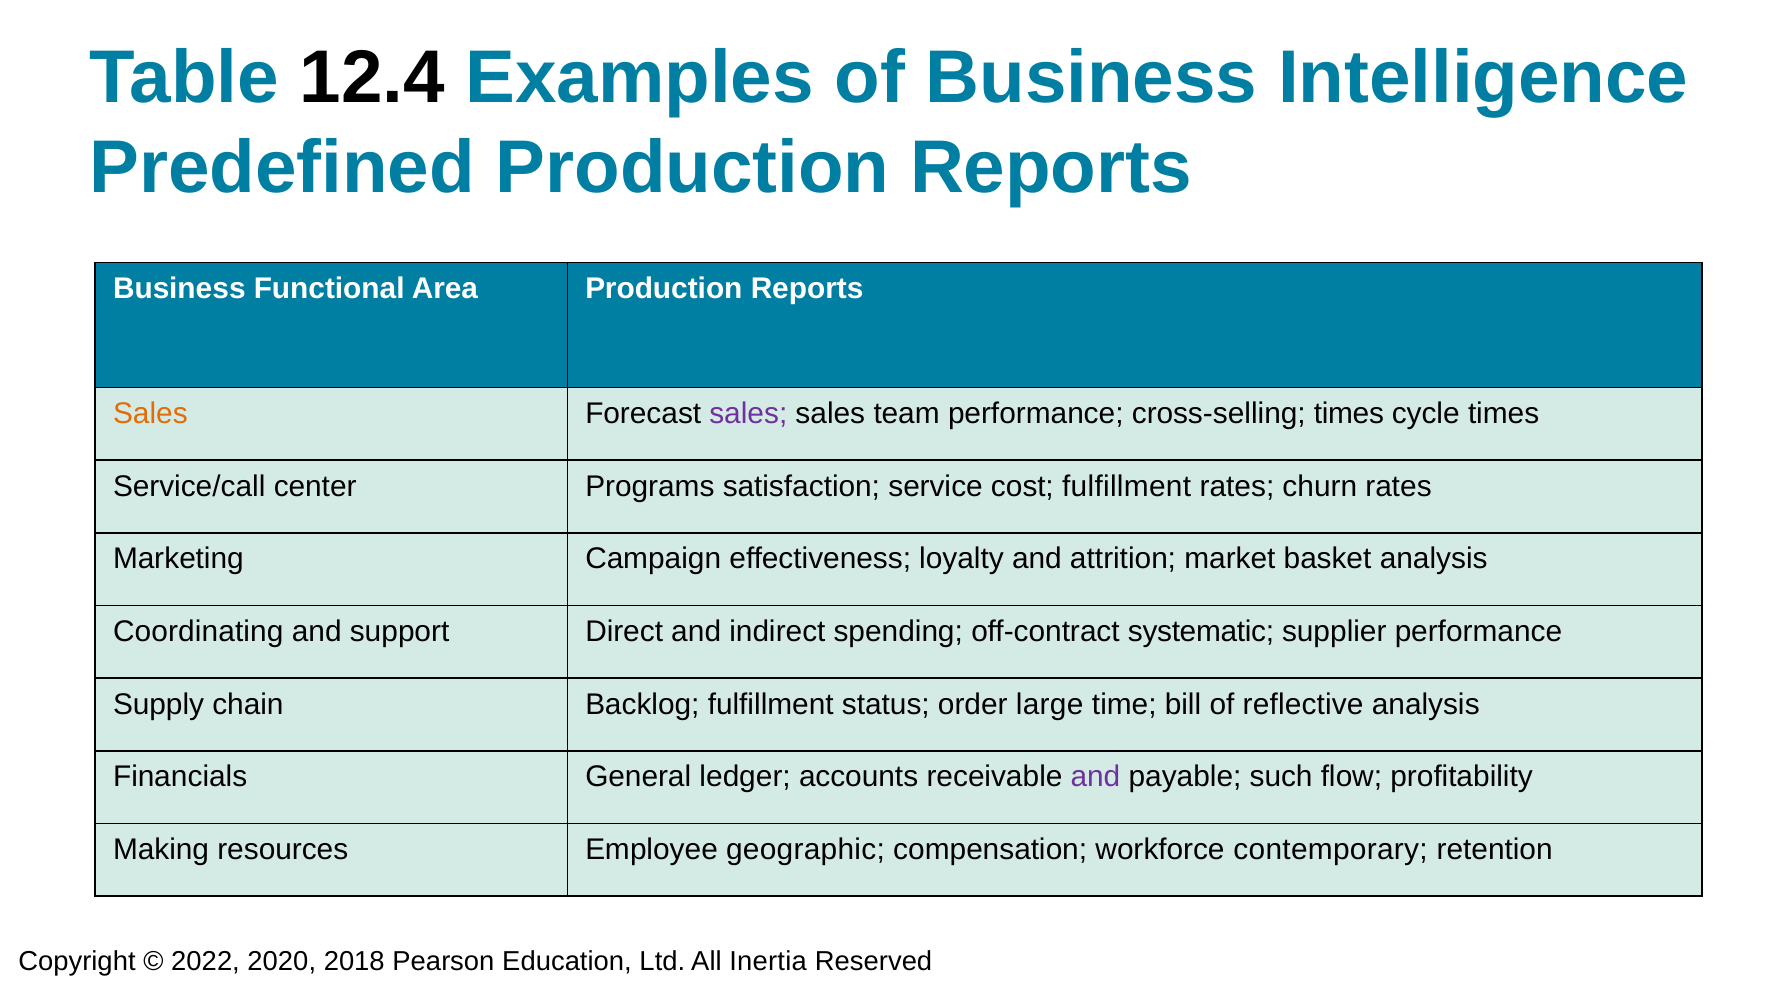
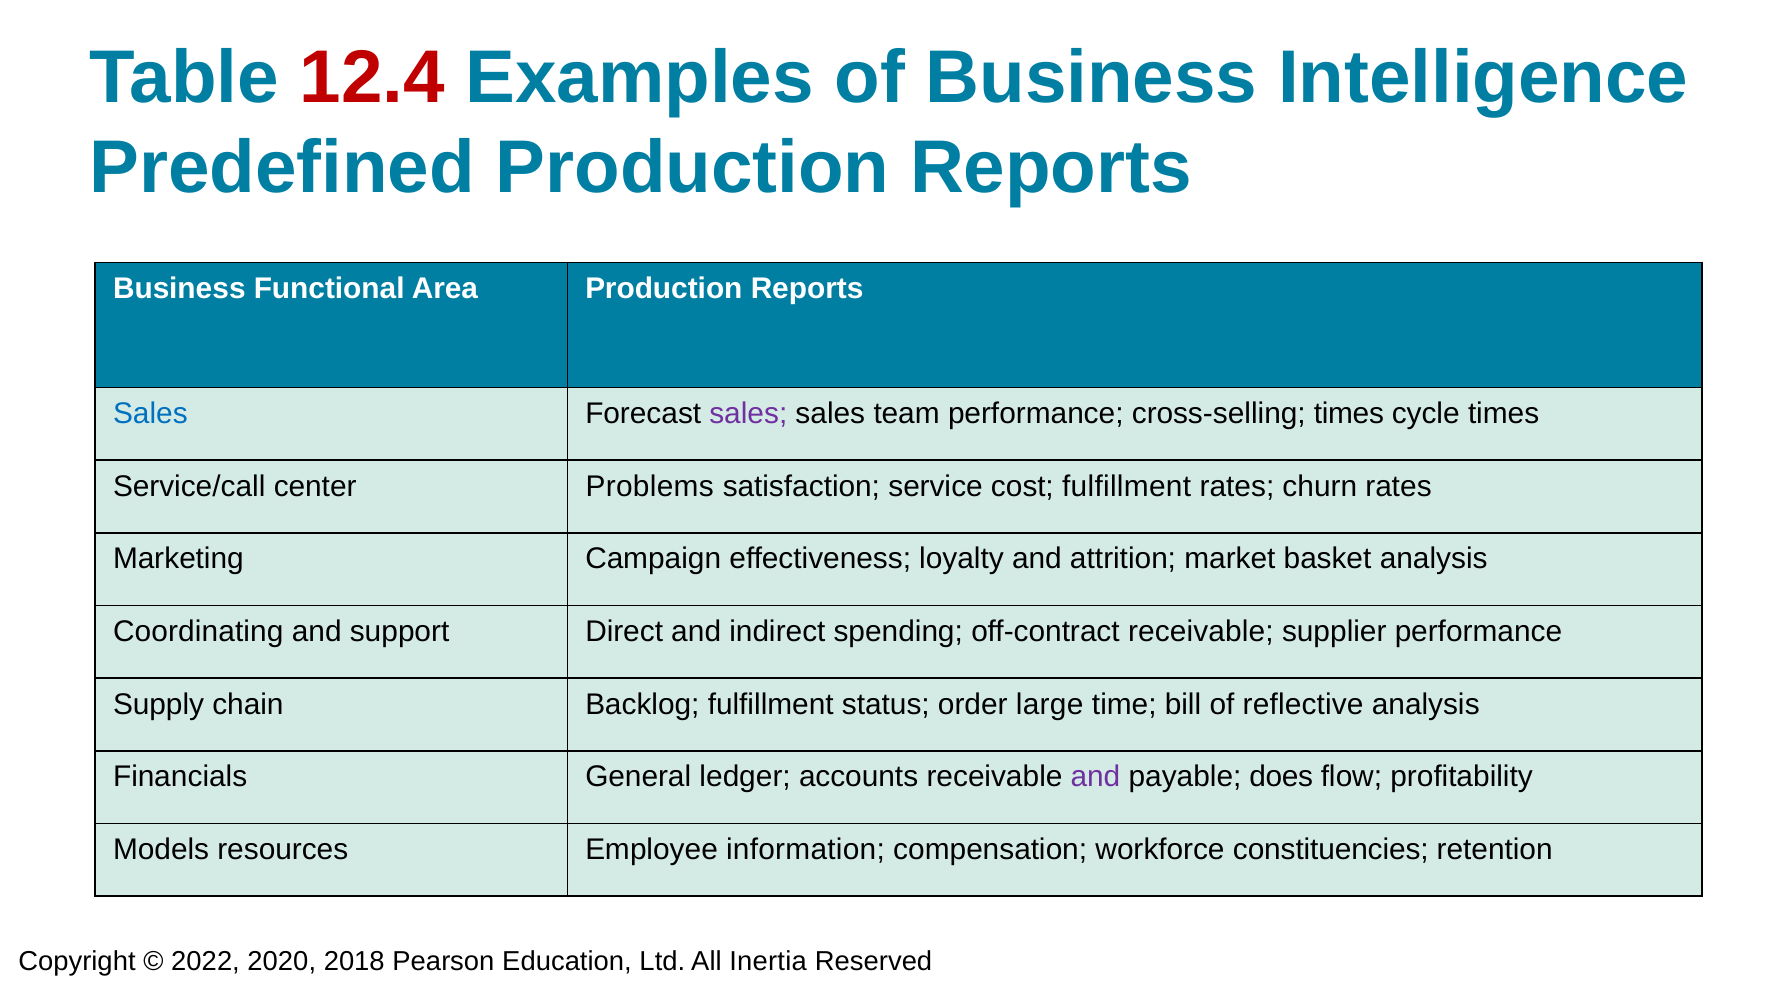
12.4 colour: black -> red (372, 78)
Sales colour: orange -> blue (150, 414)
Programs: Programs -> Problems (650, 486)
off-contract systematic: systematic -> receivable (1201, 632)
such: such -> does (1281, 777)
Making: Making -> Models (161, 850)
geographic: geographic -> information (805, 850)
contemporary: contemporary -> constituencies (1331, 850)
